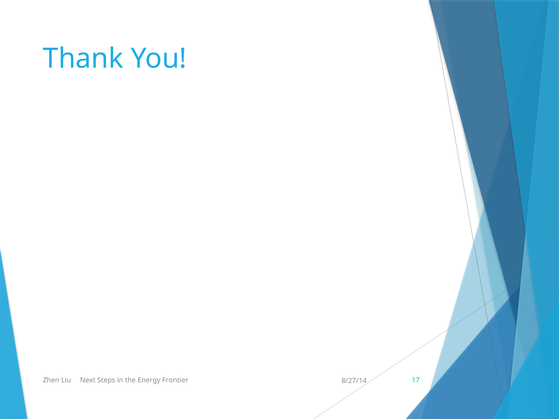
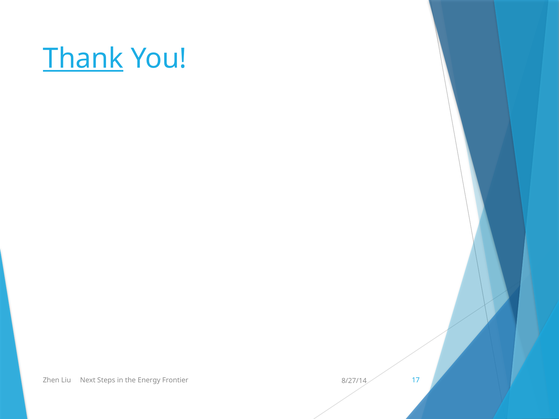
Thank underline: none -> present (83, 59)
